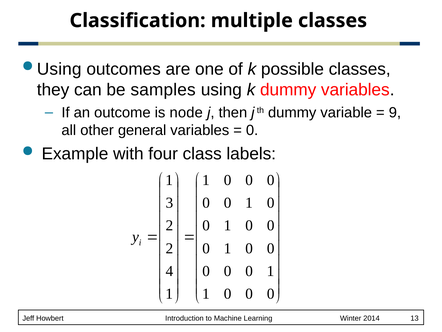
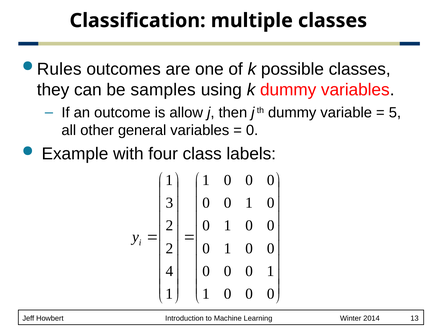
Using: Using -> Rules (59, 69)
node: node -> allow (186, 112)
9: 9 -> 5 (395, 112)
